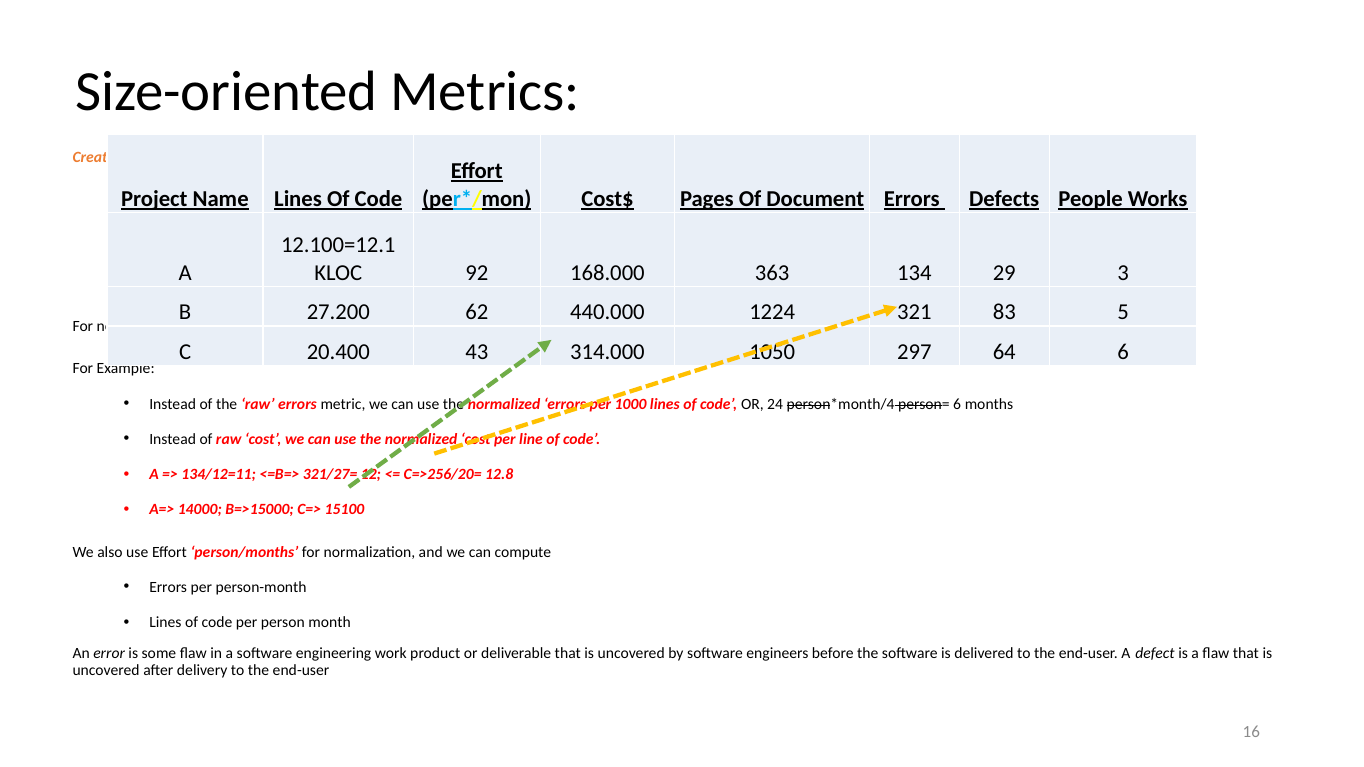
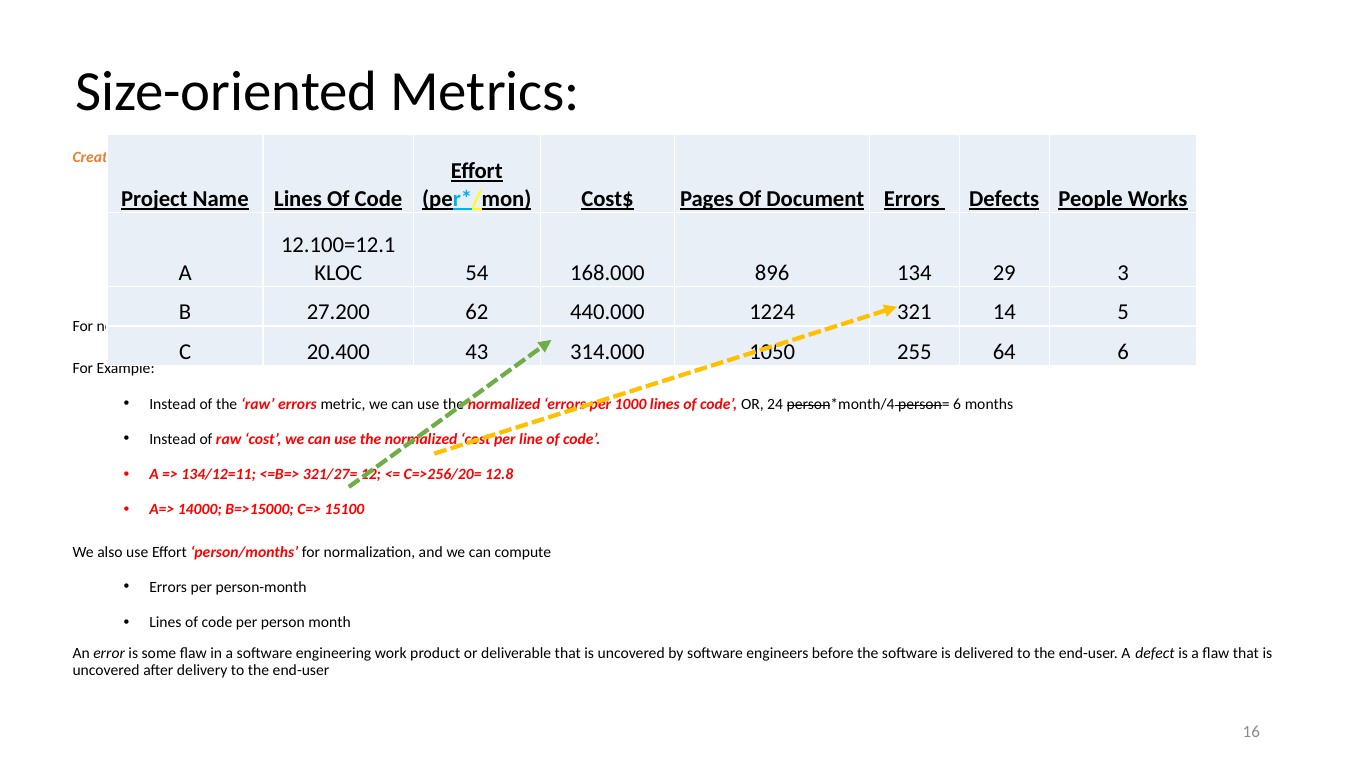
92: 92 -> 54 (477, 273)
363: 363 -> 896 (772, 273)
83: 83 -> 14 (1004, 312)
297: 297 -> 255 (914, 352)
